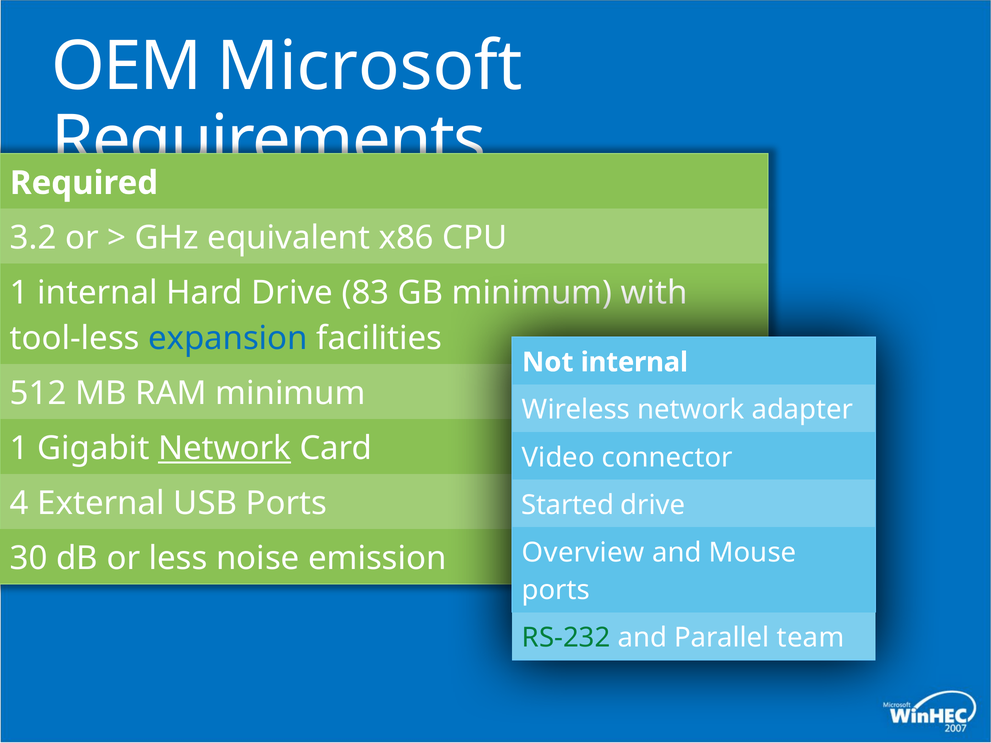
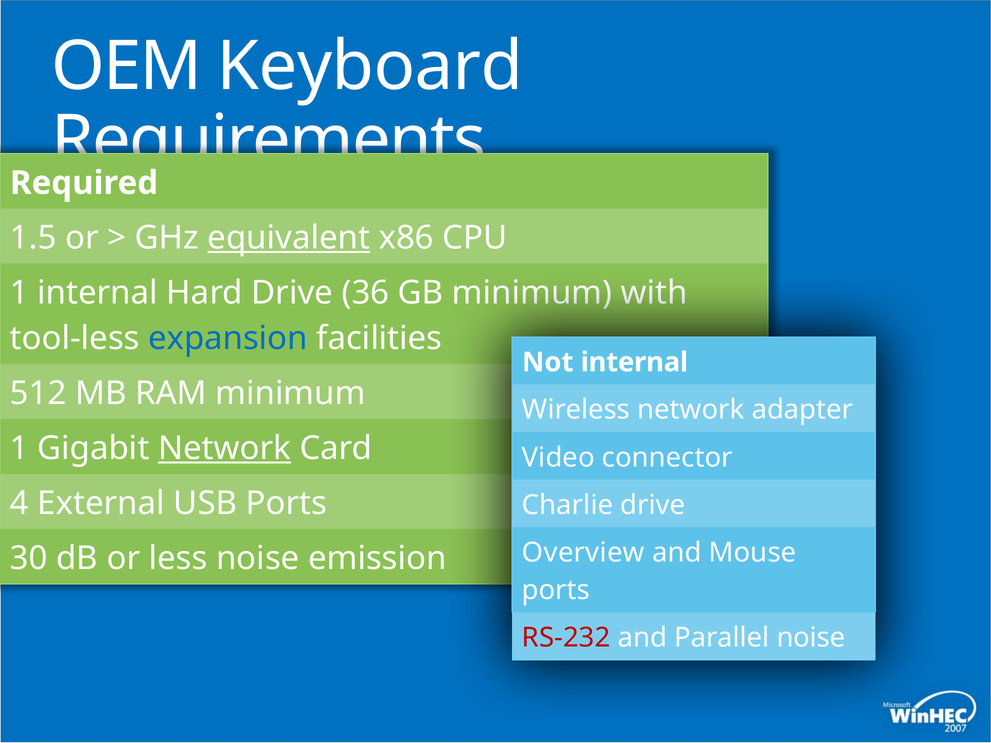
Microsoft: Microsoft -> Keyboard (370, 66)
3.2: 3.2 -> 1.5 (33, 238)
equivalent underline: none -> present (289, 238)
83: 83 -> 36 (365, 293)
Started: Started -> Charlie (568, 505)
RS-232 colour: green -> red (566, 638)
Parallel team: team -> noise (811, 638)
